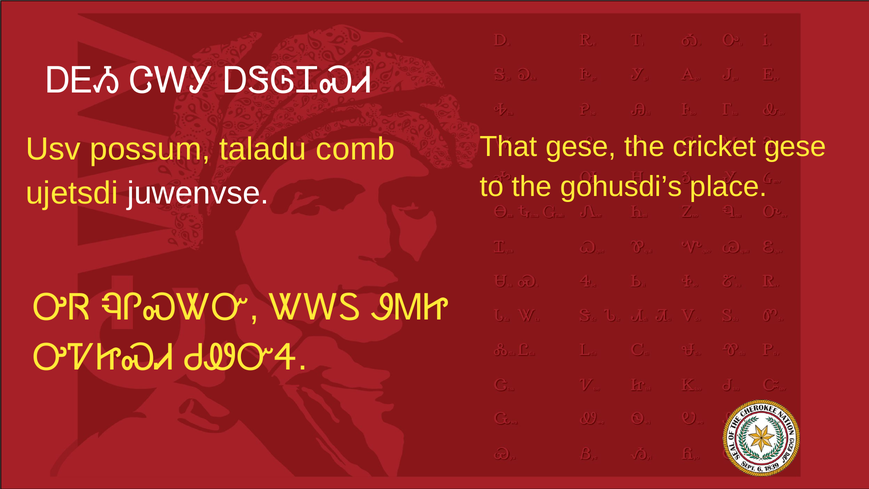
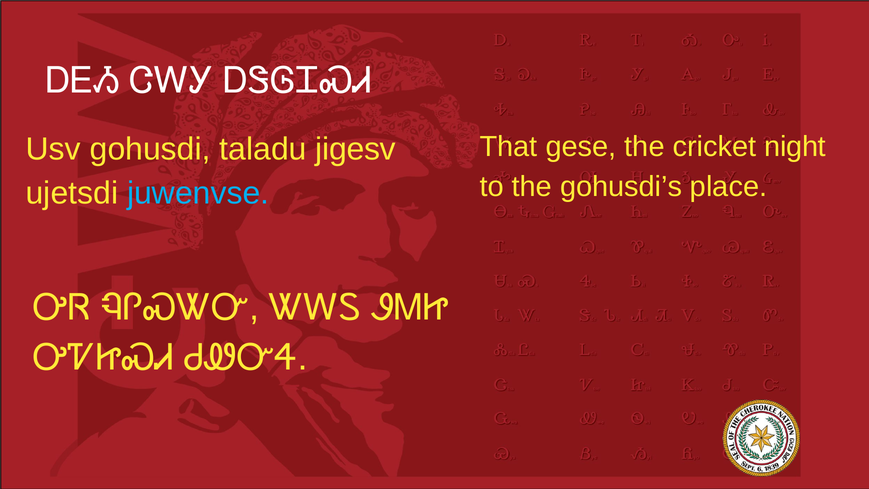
cricket gese: gese -> night (795, 146)
possum: possum -> gohusdi (150, 149)
comb: comb -> jigesv (356, 149)
juwenvse colour: white -> light blue (198, 193)
